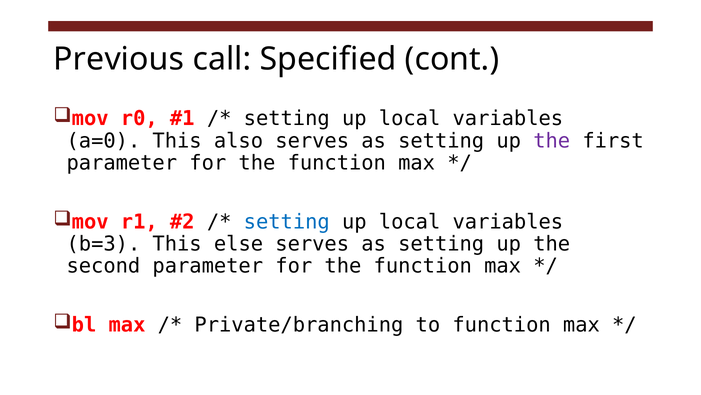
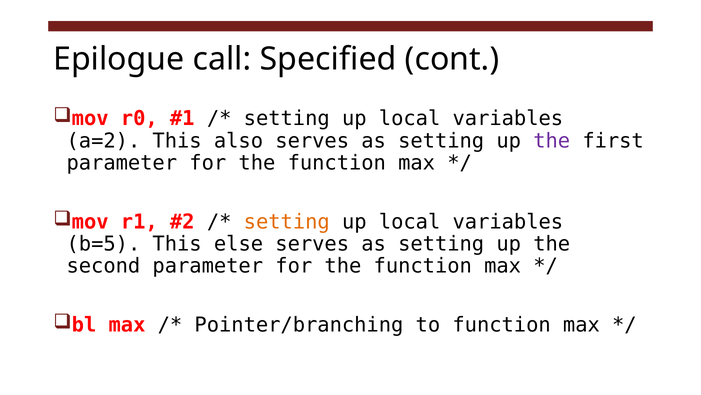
Previous: Previous -> Epilogue (119, 59)
a=0: a=0 -> a=2 (103, 141)
setting colour: blue -> orange (287, 221)
b=3: b=3 -> b=5 (103, 244)
Private/branching: Private/branching -> Pointer/branching (299, 324)
